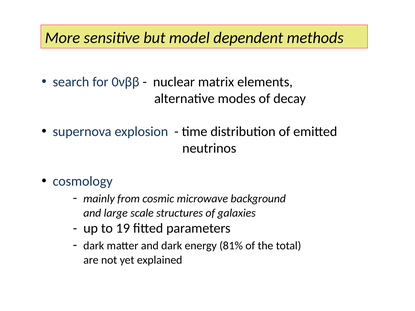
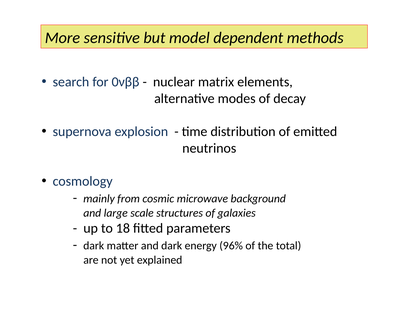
19: 19 -> 18 (123, 229)
81%: 81% -> 96% (231, 246)
